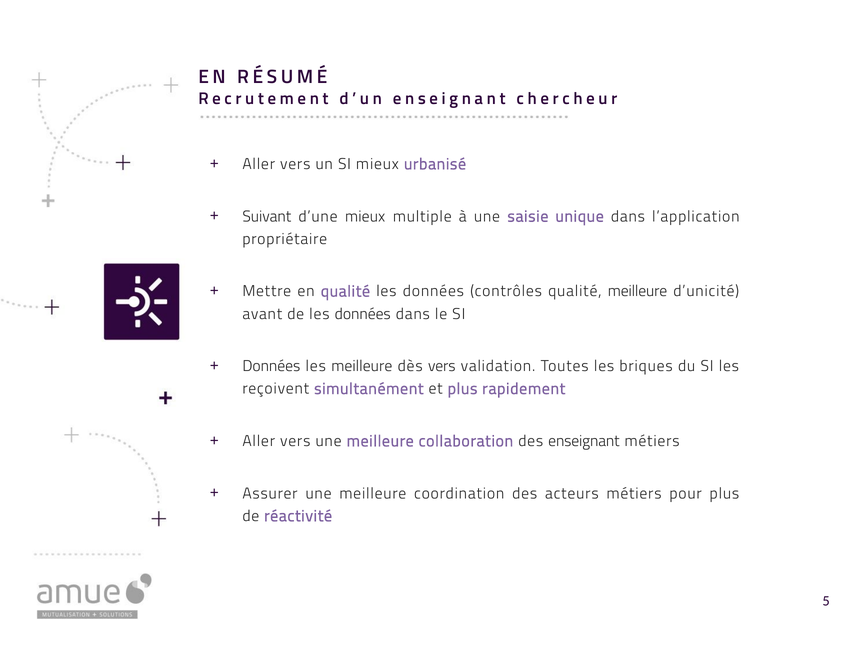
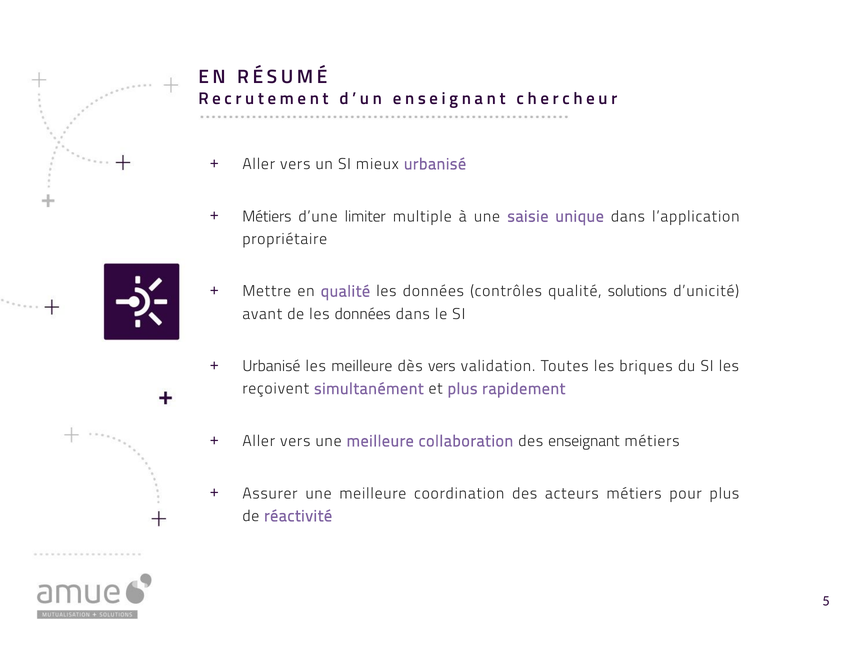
Suivant: Suivant -> Métiers (267, 216)
d’une mieux: mieux -> limiter (365, 216)
qualité meilleure: meilleure -> solutions (637, 291)
Données: Données -> Urbanisé (271, 366)
